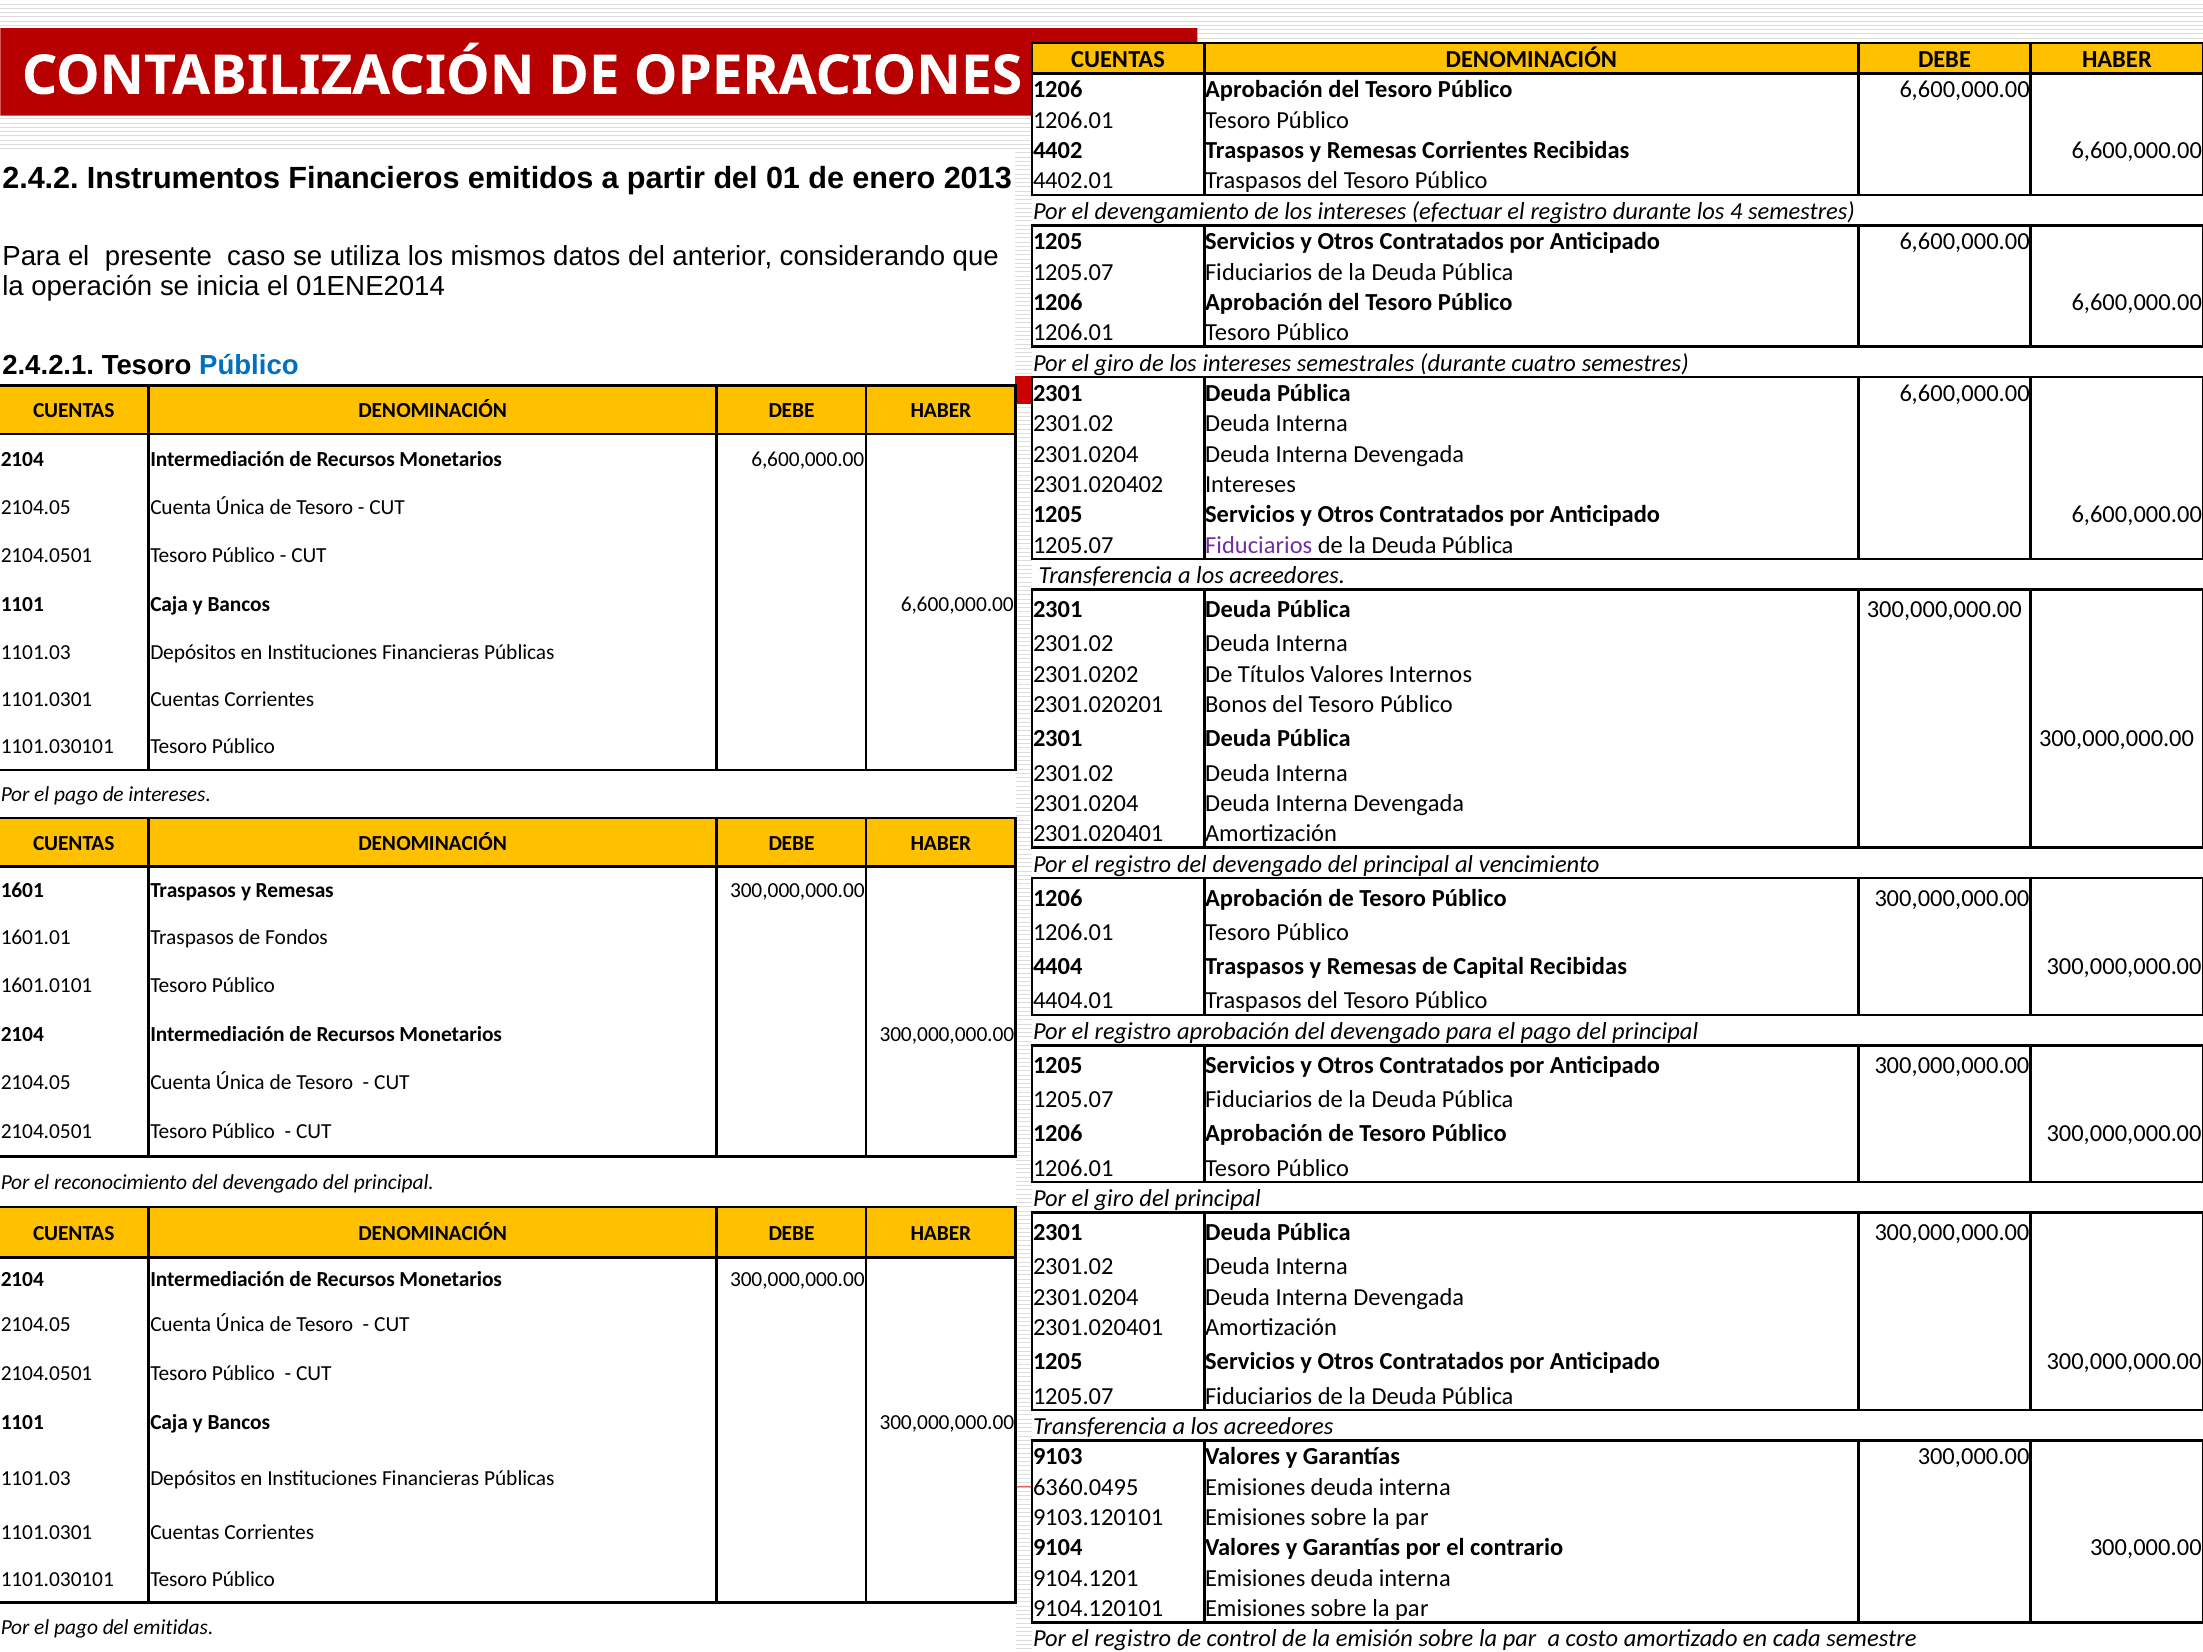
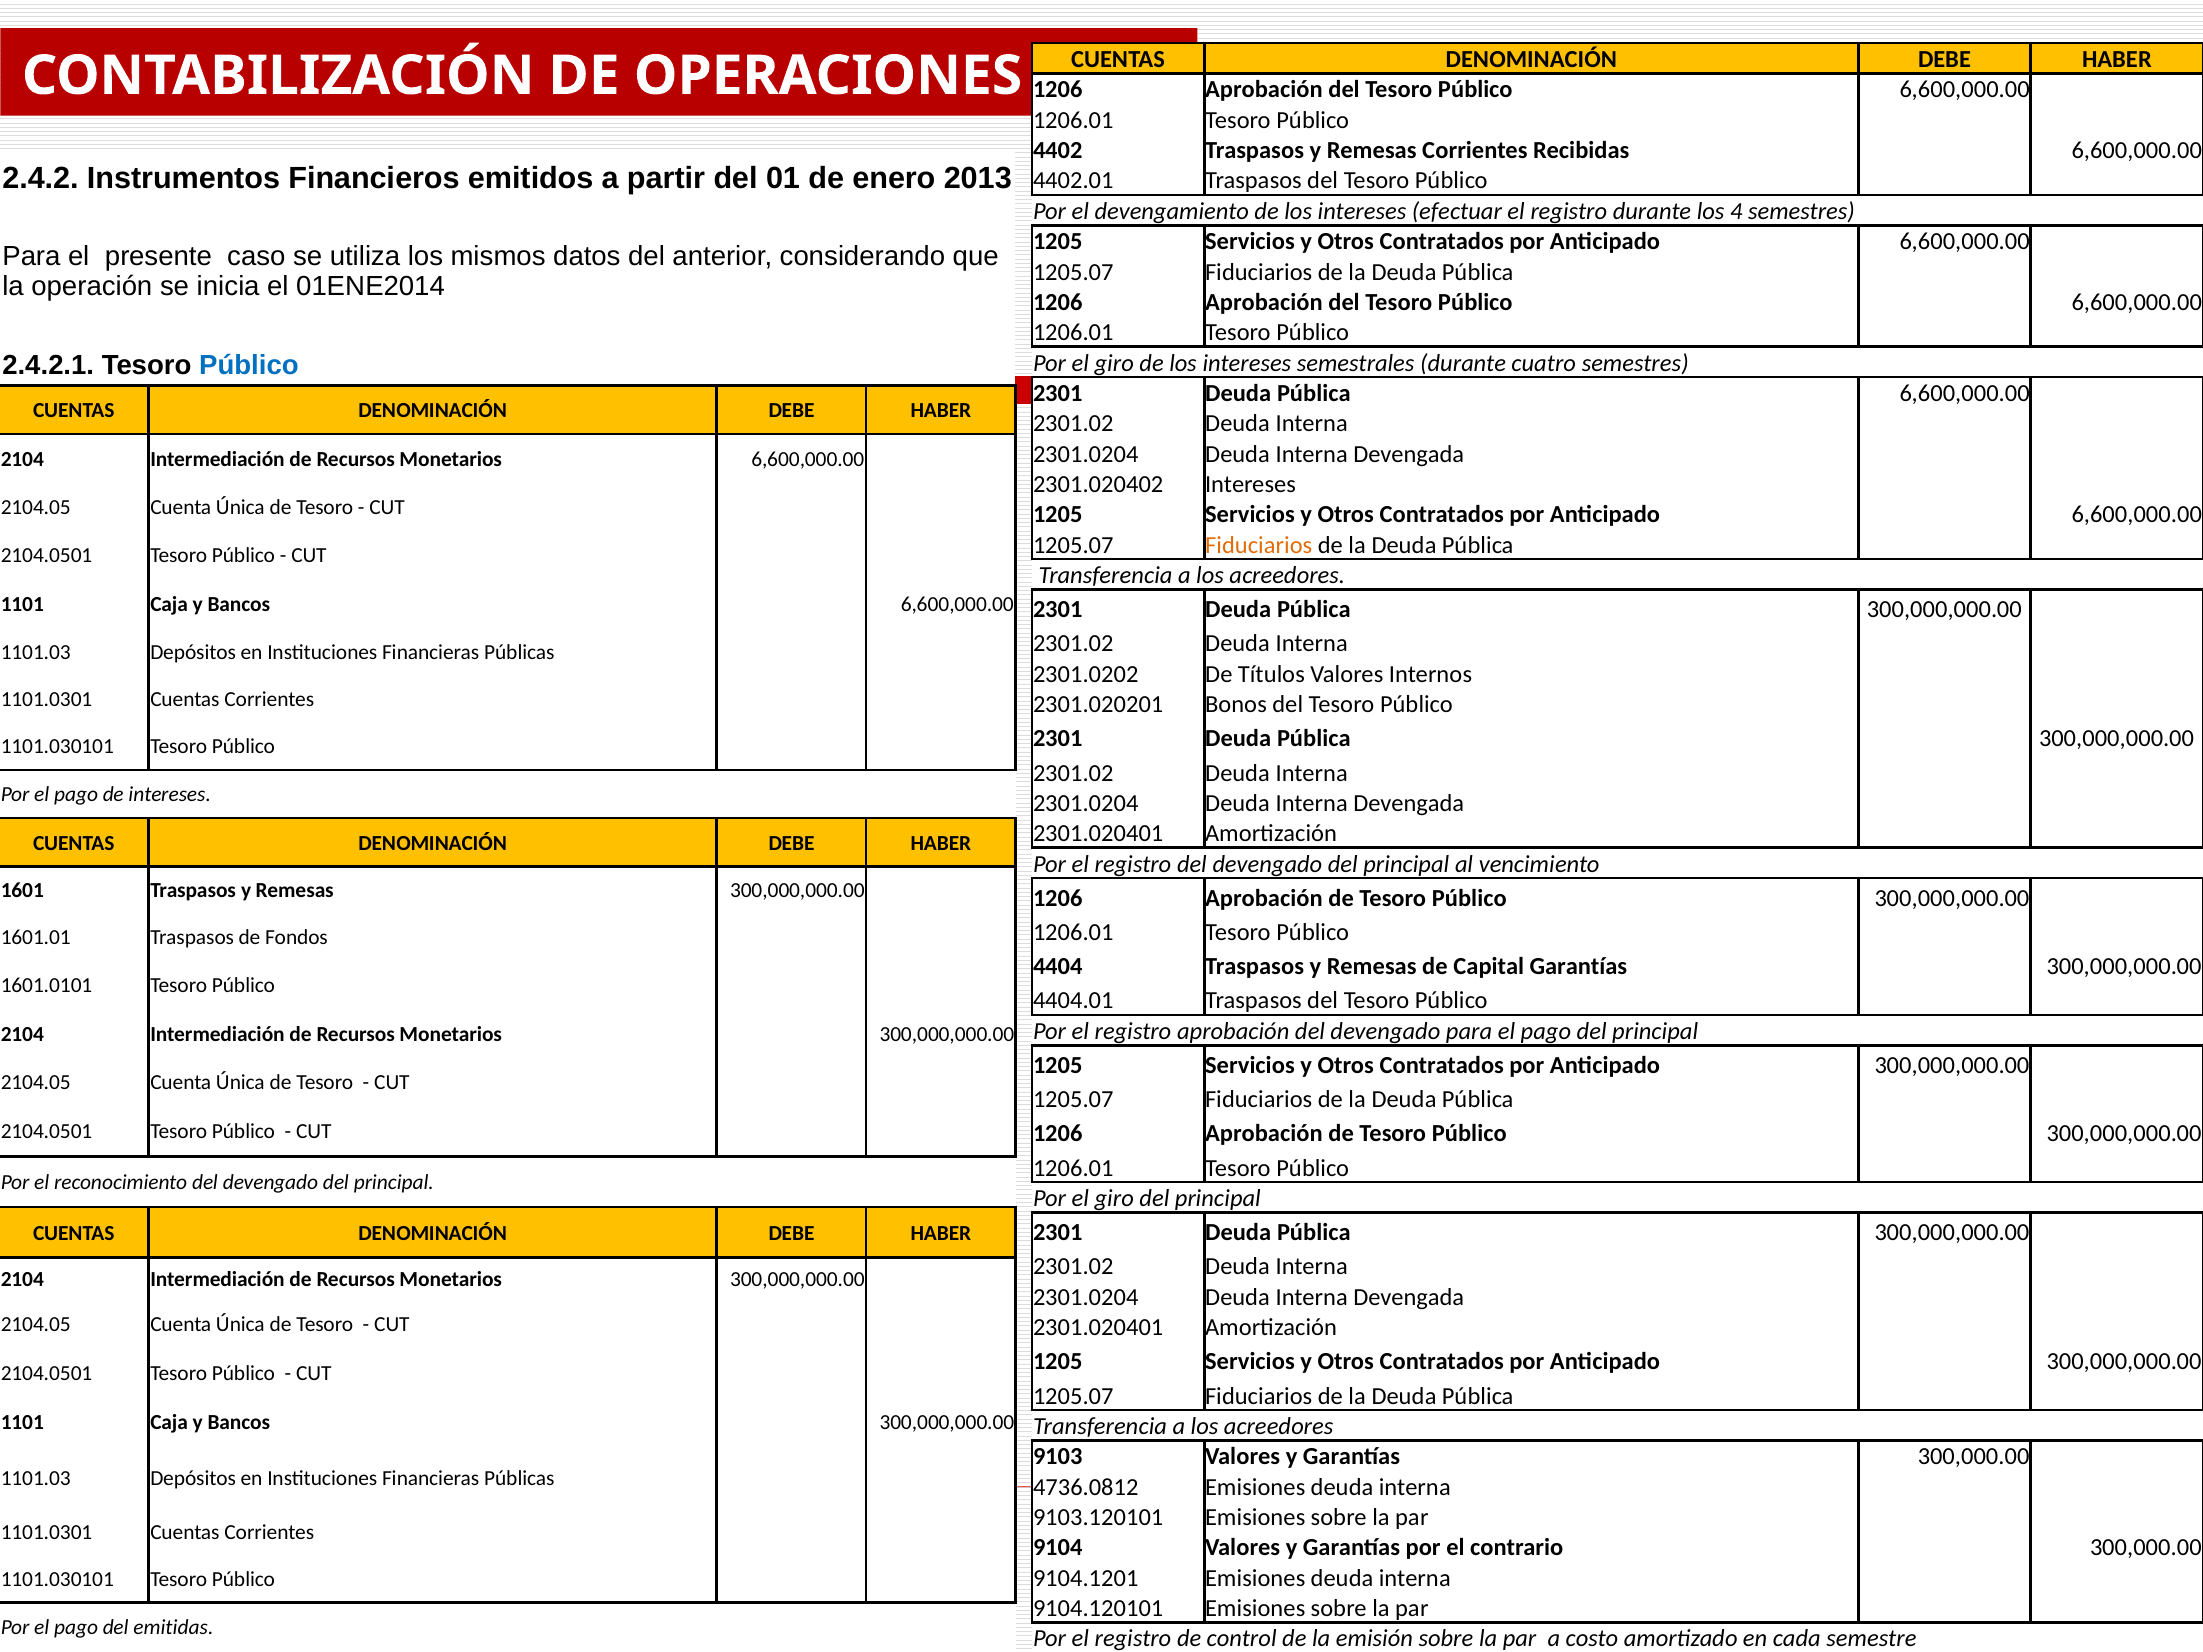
Fiduciarios colour: purple -> orange (1259, 545)
Recibidas: Recibidas -> Garantías (1578, 967)
6360.0495: 6360.0495 -> 4736.0812 (1086, 1487)
